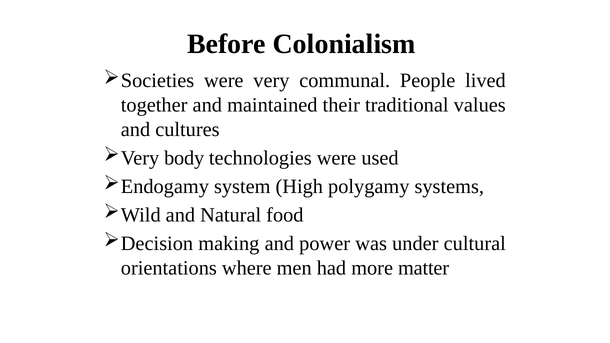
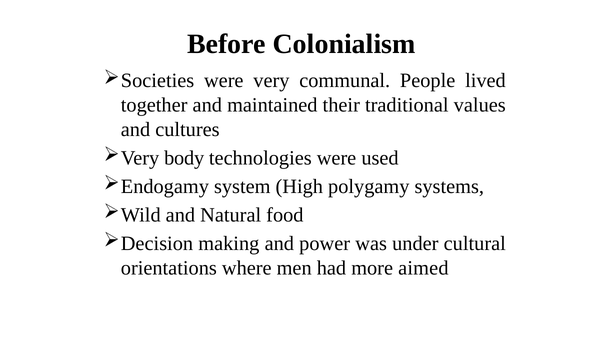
matter: matter -> aimed (423, 268)
